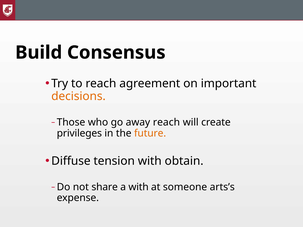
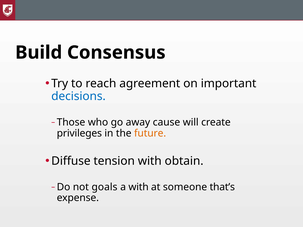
decisions colour: orange -> blue (78, 96)
away reach: reach -> cause (166, 122)
share: share -> goals (105, 187)
arts’s: arts’s -> that’s (222, 187)
